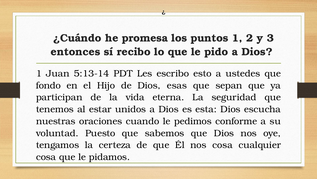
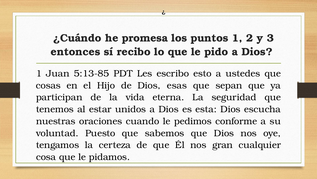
5:13-14: 5:13-14 -> 5:13-85 (92, 73)
fondo: fondo -> cosas (48, 85)
nos cosa: cosa -> gran (223, 145)
